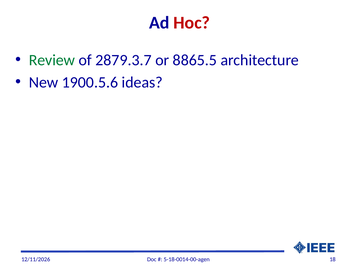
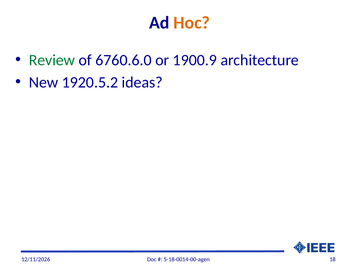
Hoc colour: red -> orange (192, 23)
2879.3.7: 2879.3.7 -> 6760.6.0 (124, 60)
8865.5: 8865.5 -> 1900.9 (195, 60)
1900.5.6: 1900.5.6 -> 1920.5.2 (90, 82)
